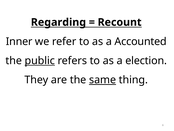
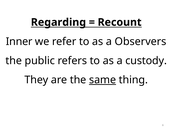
Accounted: Accounted -> Observers (141, 41)
public underline: present -> none (40, 60)
election: election -> custody (146, 60)
